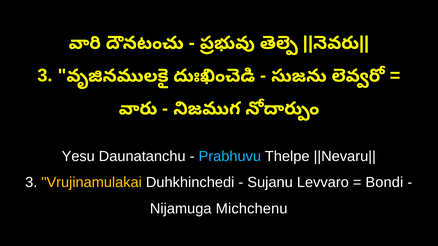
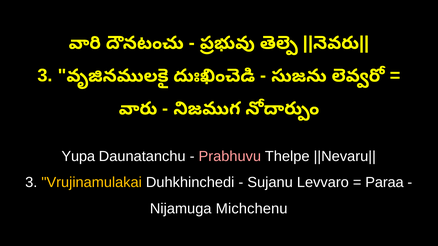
Yesu: Yesu -> Yupa (78, 156)
Prabhuvu colour: light blue -> pink (230, 156)
Bondi: Bondi -> Paraa (384, 183)
